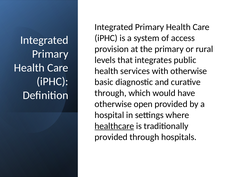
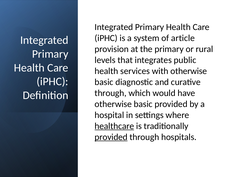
access: access -> article (183, 38)
open: open -> basic (143, 104)
provided underline: none -> present (111, 136)
